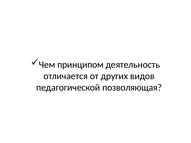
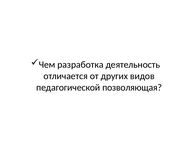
принципом: принципом -> разработка (80, 65)
